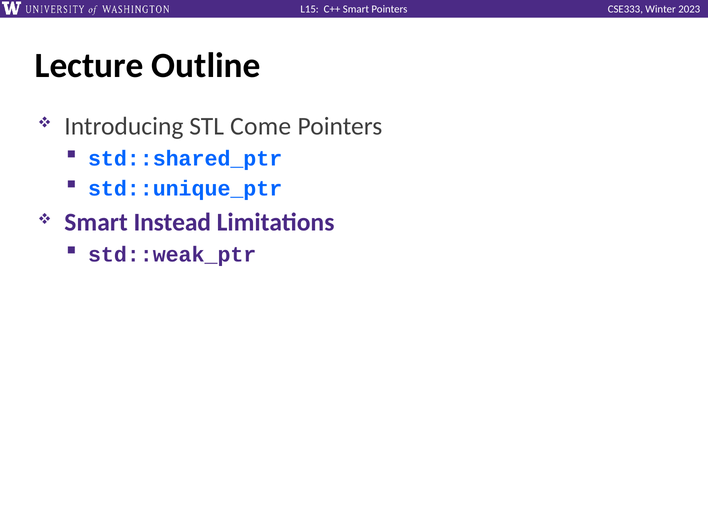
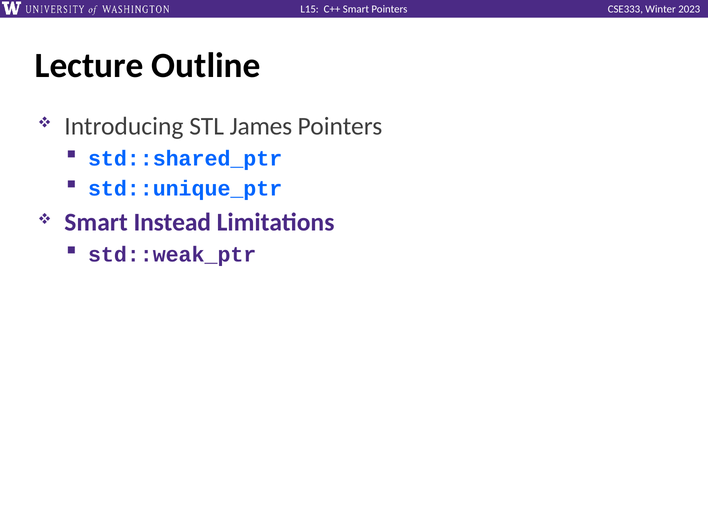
Come: Come -> James (261, 126)
